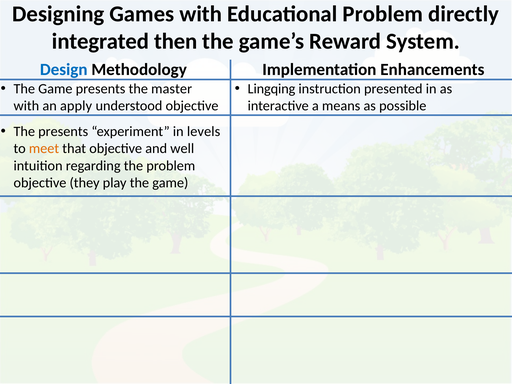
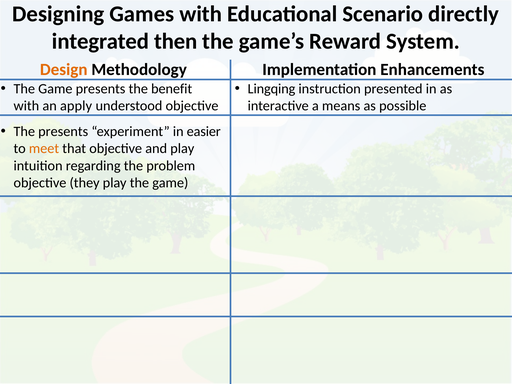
Educational Problem: Problem -> Scenario (383, 14)
Design colour: blue -> orange (64, 69)
master: master -> benefit (172, 89)
levels: levels -> easier (204, 132)
and well: well -> play (182, 149)
